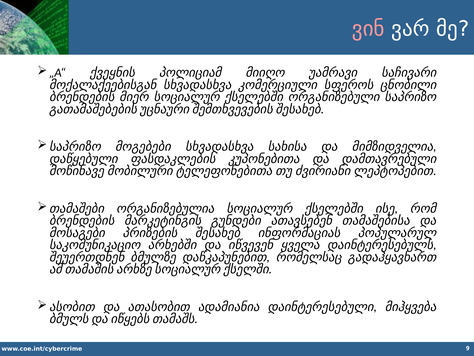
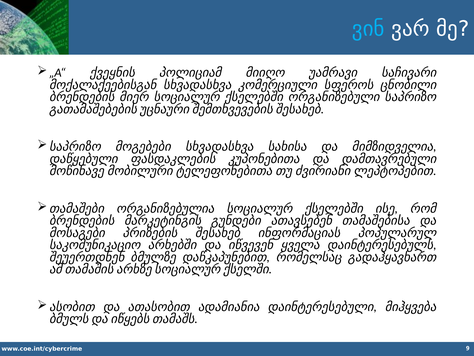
ვინ colour: pink -> light blue (368, 29)
